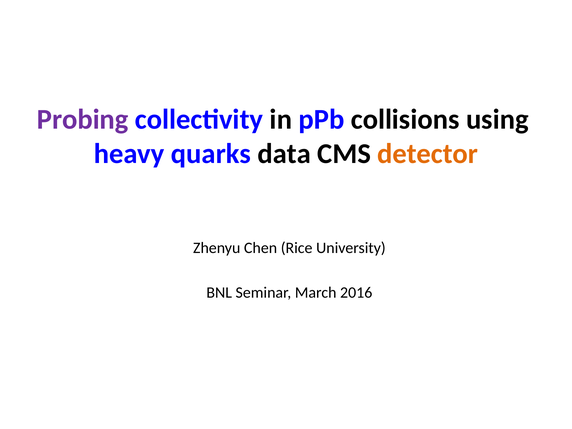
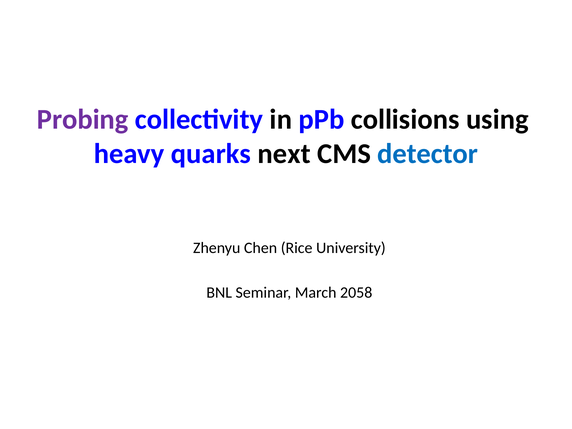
data: data -> next (284, 154)
detector colour: orange -> blue (428, 154)
2016: 2016 -> 2058 (356, 293)
